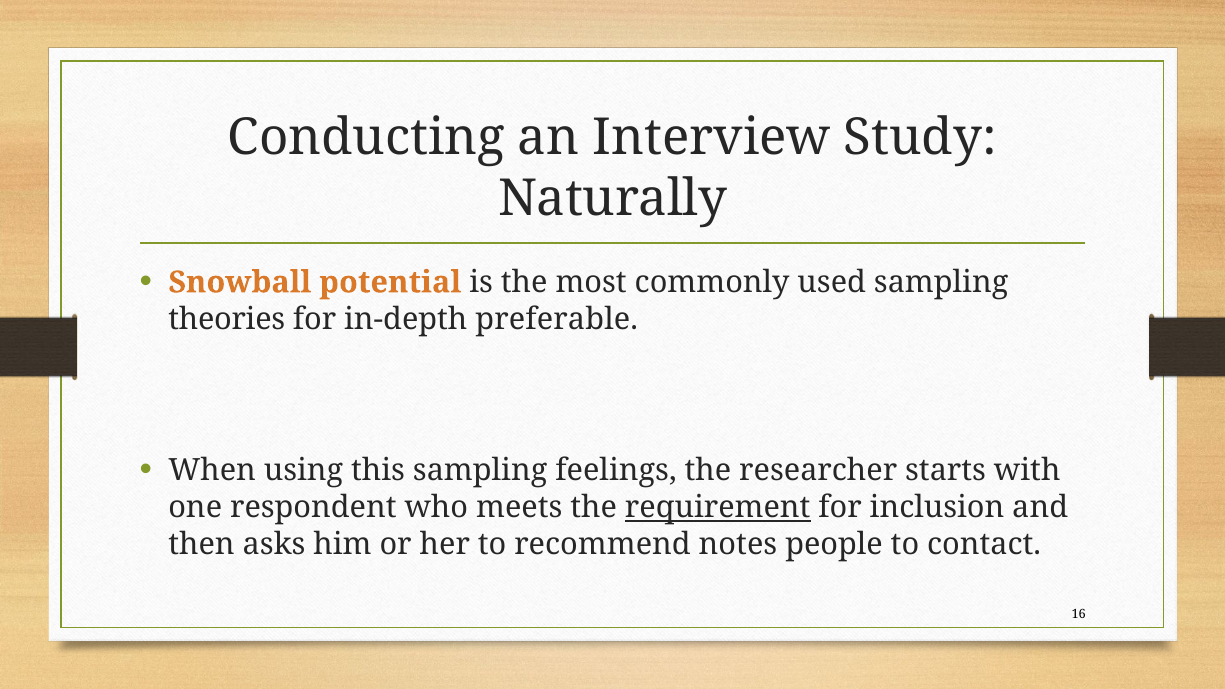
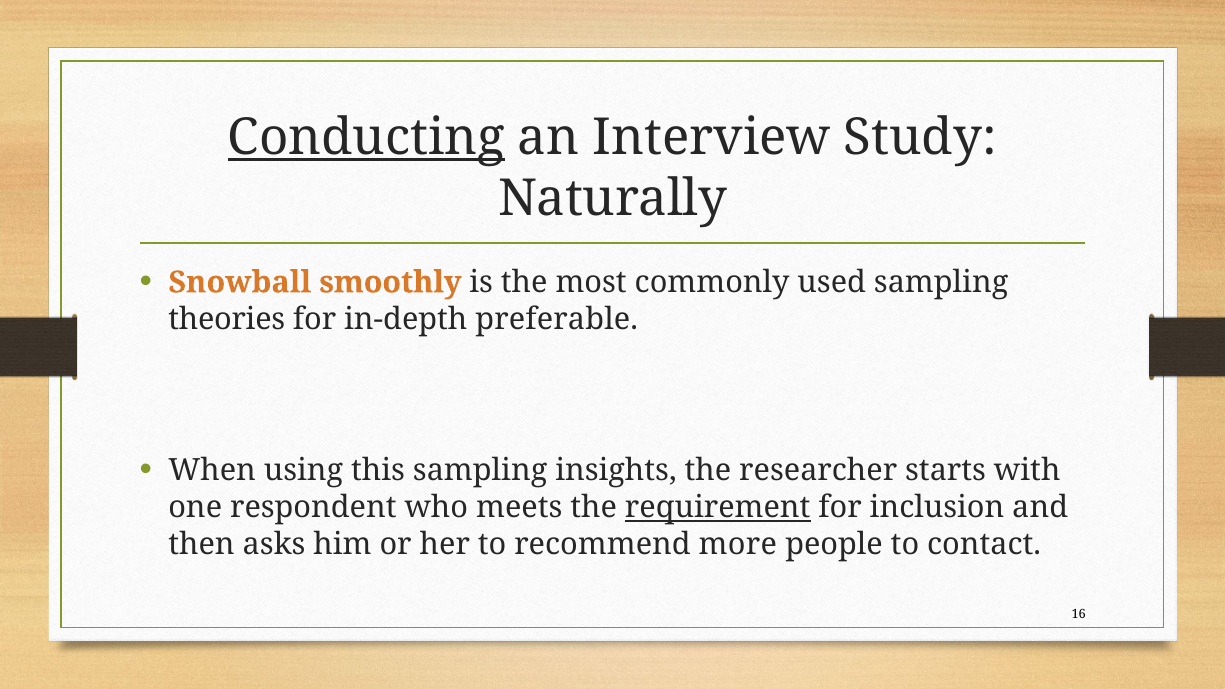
Conducting underline: none -> present (366, 137)
potential: potential -> smoothly (390, 282)
feelings: feelings -> insights (616, 471)
notes: notes -> more (738, 544)
